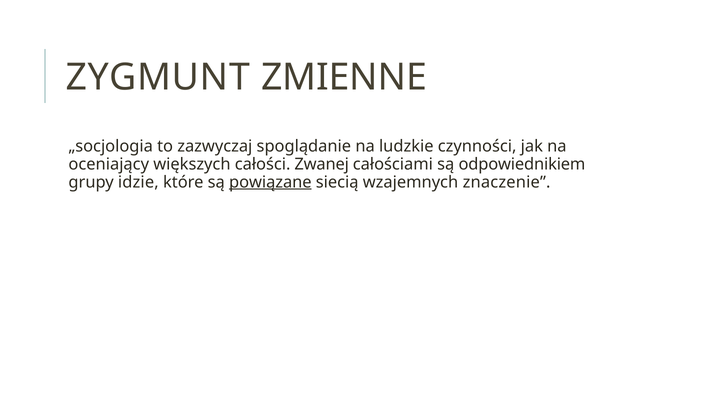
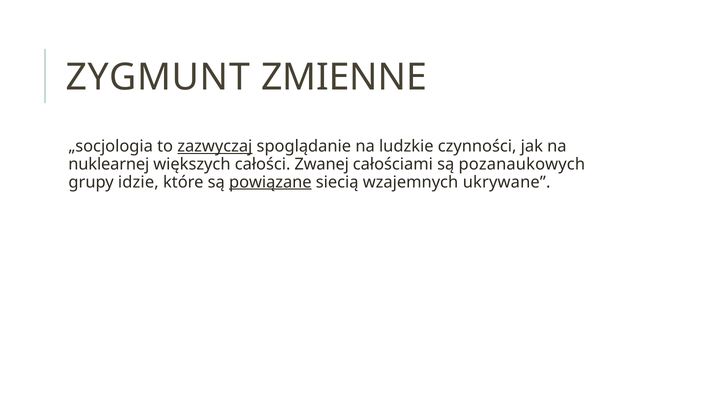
zazwyczaj underline: none -> present (215, 146)
oceniający: oceniający -> nuklearnej (109, 164)
odpowiednikiem: odpowiednikiem -> pozanaukowych (522, 164)
znaczenie: znaczenie -> ukrywane (507, 182)
